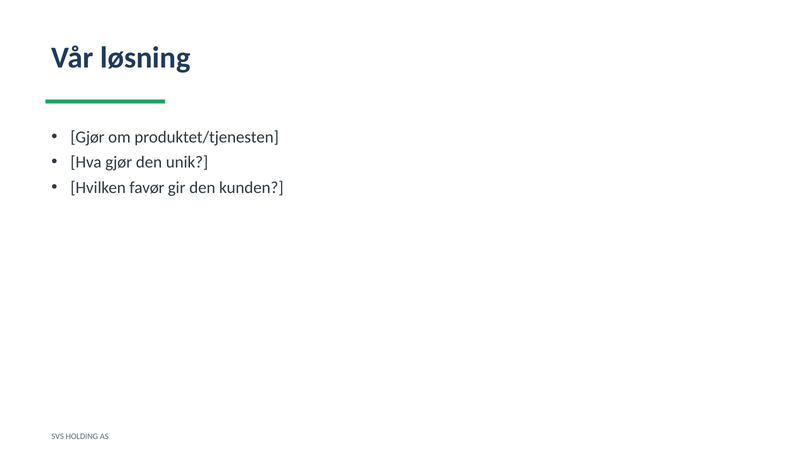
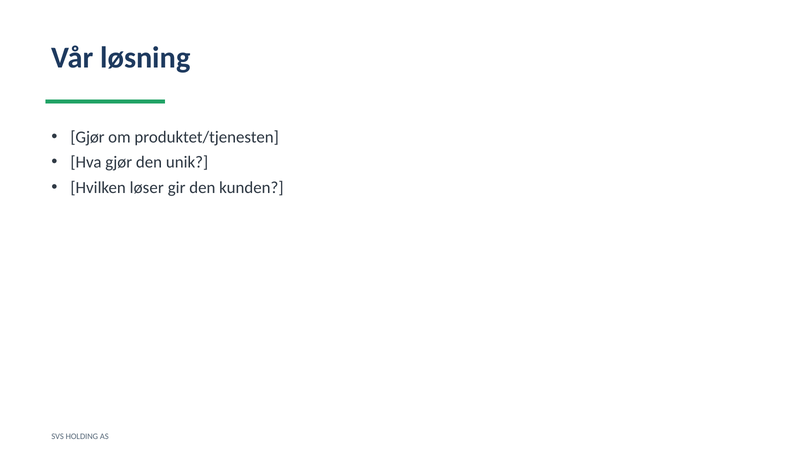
favør: favør -> løser (147, 188)
